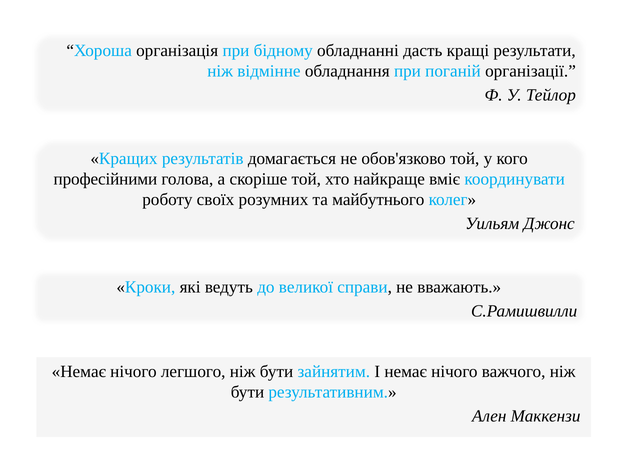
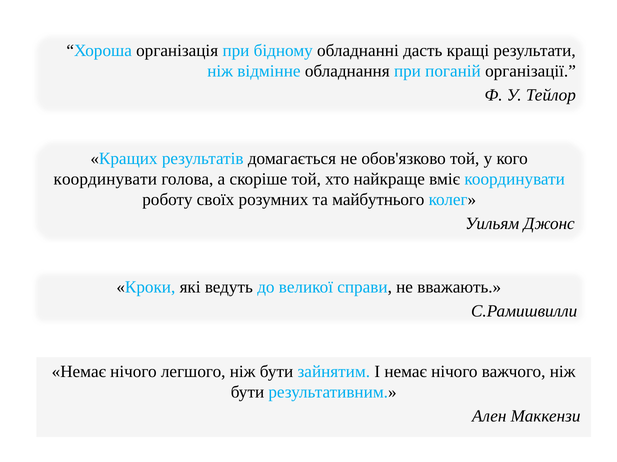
професійними: професійними -> координувати (105, 179)
